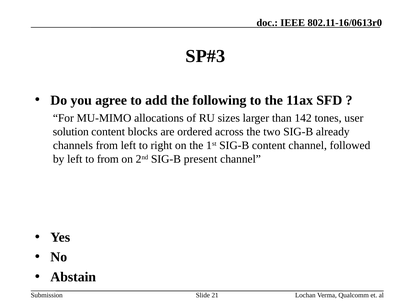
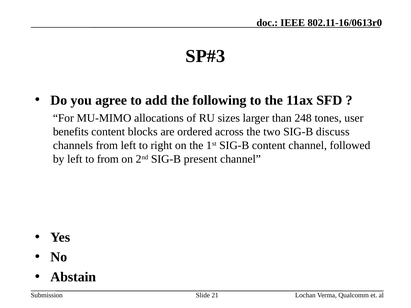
142: 142 -> 248 (303, 118)
solution: solution -> benefits (71, 132)
already: already -> discuss (333, 132)
